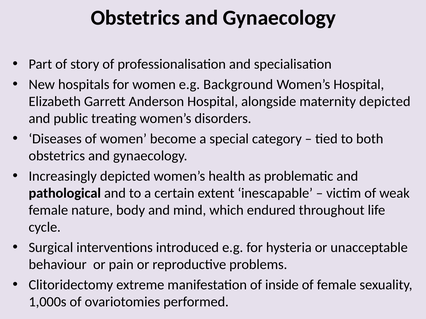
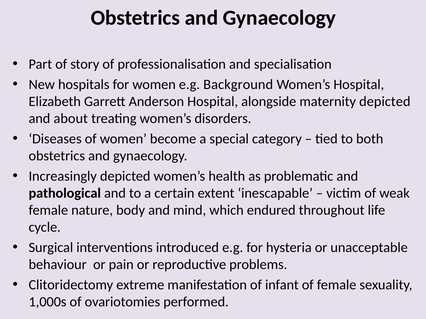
public: public -> about (71, 119)
inside: inside -> infant (282, 285)
